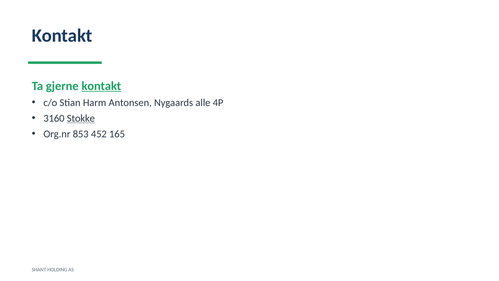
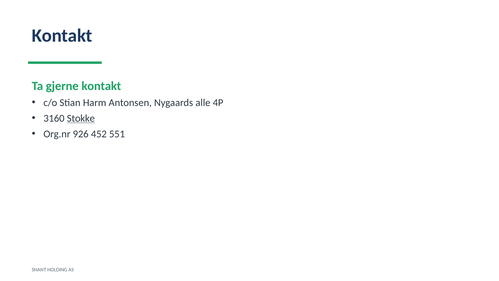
kontakt underline: present -> none (101, 86)
853: 853 -> 926 (81, 134)
165: 165 -> 551 (117, 134)
